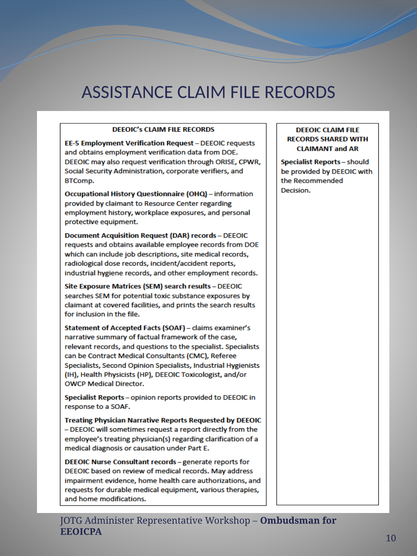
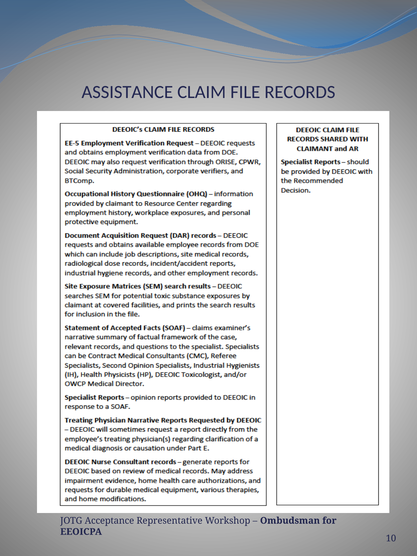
Administer: Administer -> Acceptance (109, 521)
